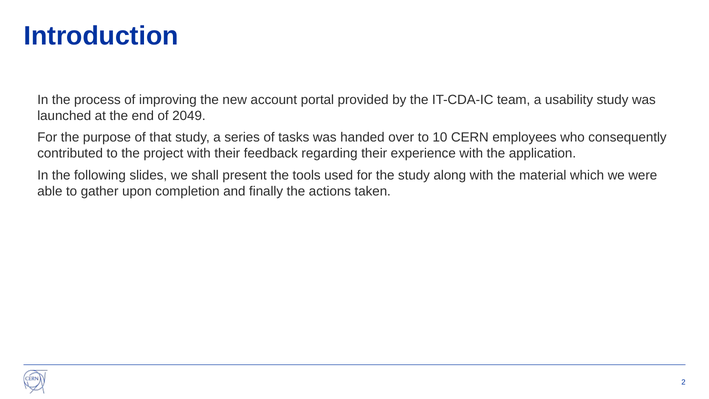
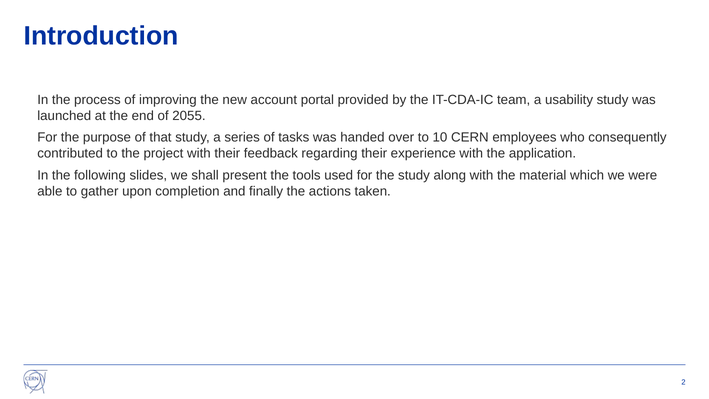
2049: 2049 -> 2055 (189, 116)
